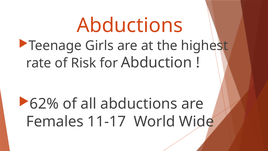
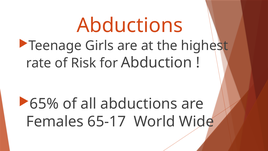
62%: 62% -> 65% (44, 104)
11-17: 11-17 -> 65-17 (107, 121)
